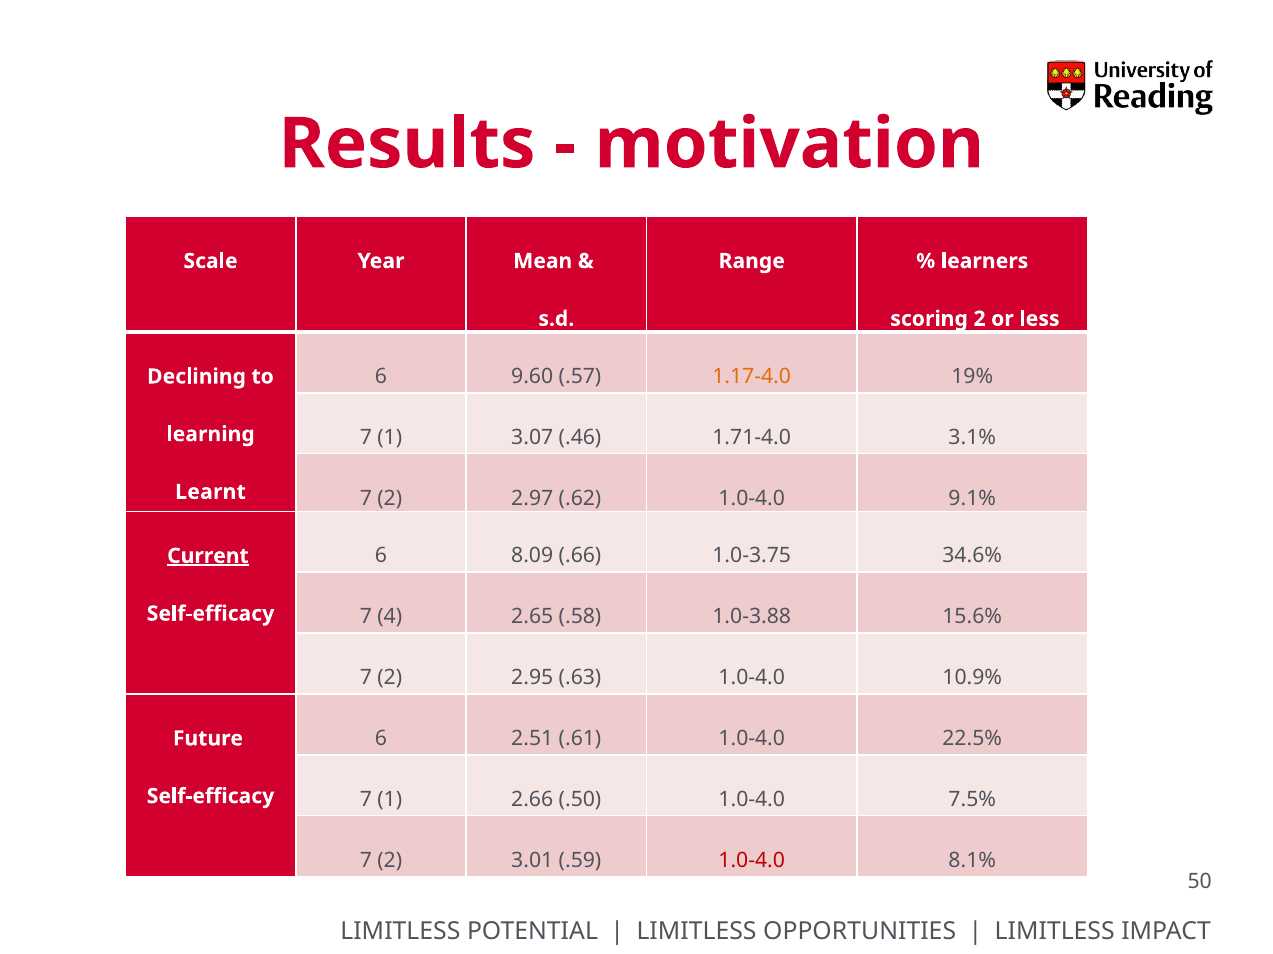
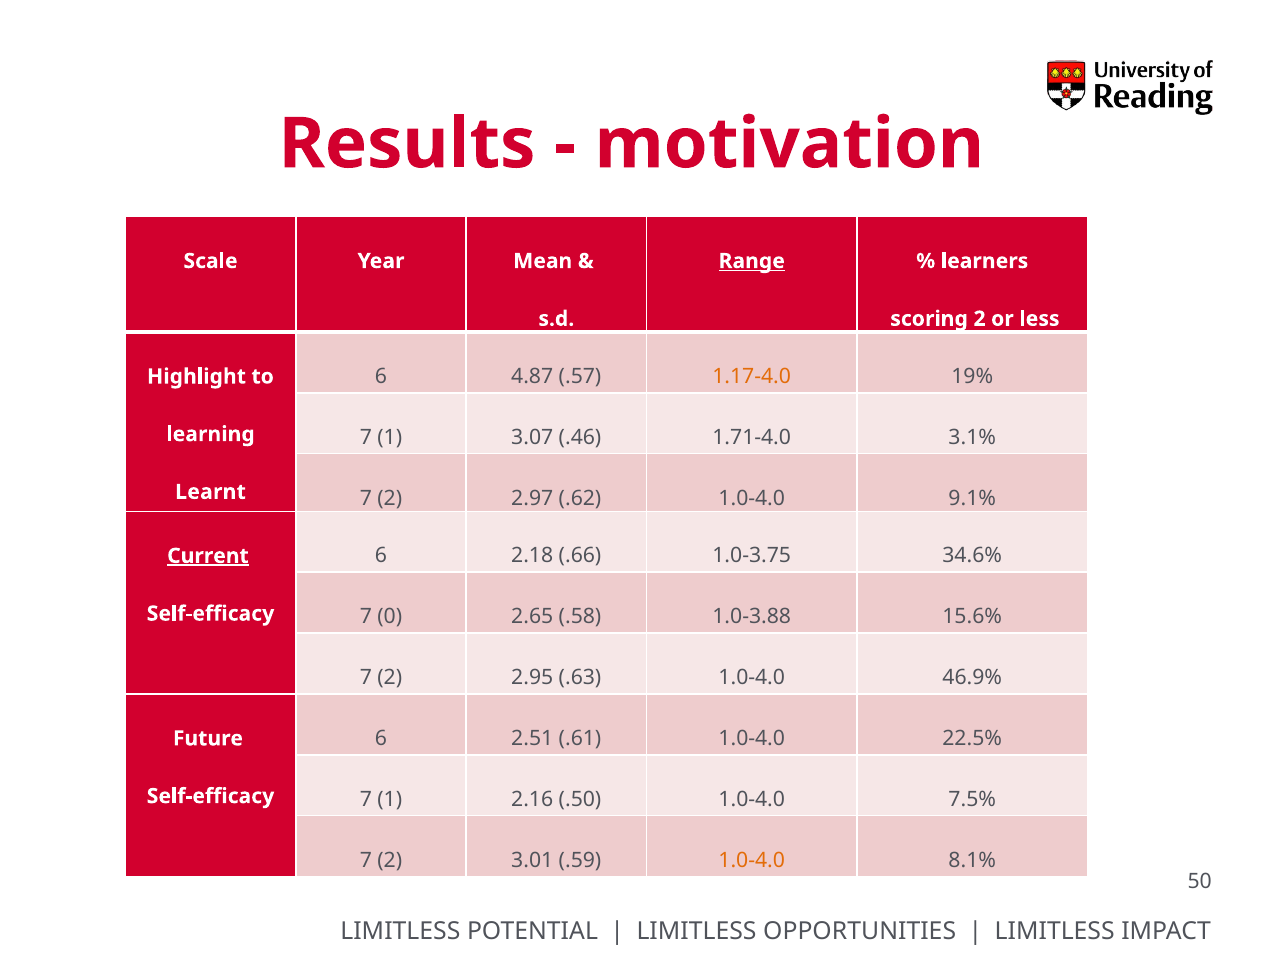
Range underline: none -> present (752, 261)
9.60: 9.60 -> 4.87 (532, 377)
Declining: Declining -> Highlight (197, 377)
8.09: 8.09 -> 2.18 (532, 556)
4: 4 -> 0 (390, 617)
10.9%: 10.9% -> 46.9% (972, 678)
2.66: 2.66 -> 2.16 (532, 800)
1.0-4.0 colour: red -> orange (752, 861)
